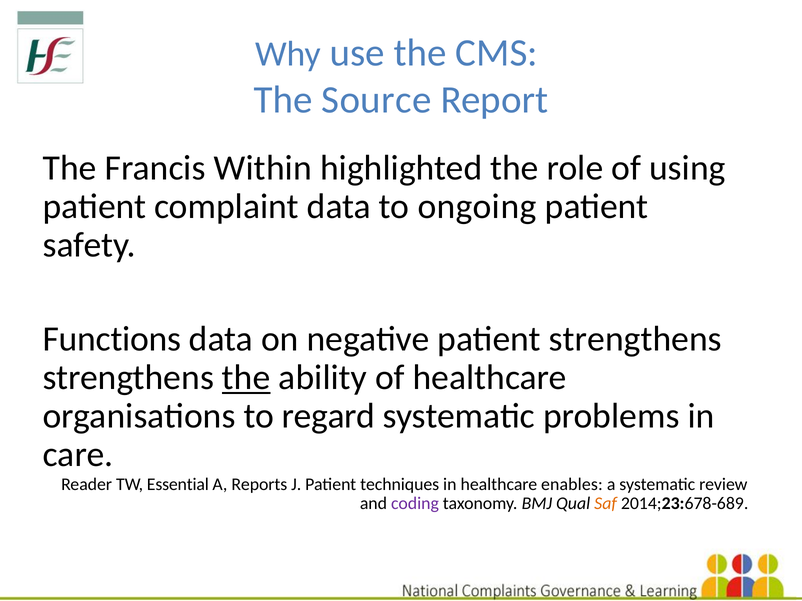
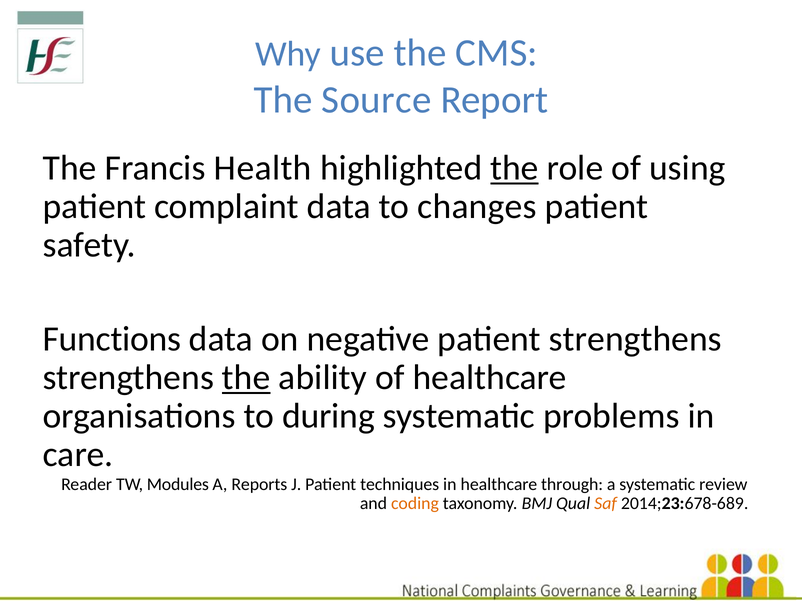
Within: Within -> Health (263, 168)
the underline: none -> present (514, 168)
ongoing: ongoing -> changes (477, 207)
regard: regard -> during (328, 416)
Essential: Essential -> Modules (178, 485)
enables: enables -> through (572, 485)
coding colour: purple -> orange (415, 504)
